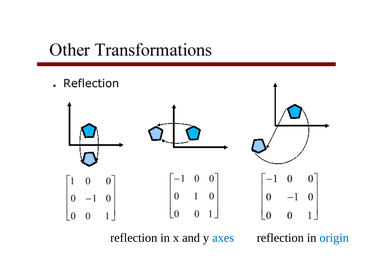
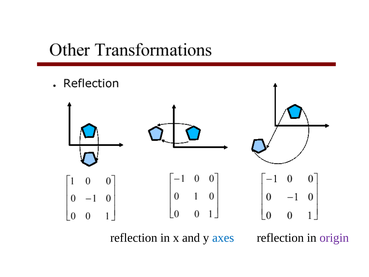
origin colour: blue -> purple (334, 238)
